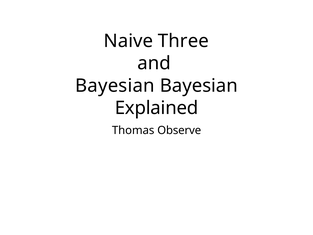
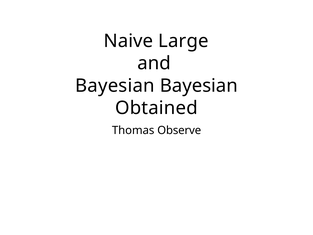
Three: Three -> Large (183, 41)
Explained: Explained -> Obtained (156, 108)
